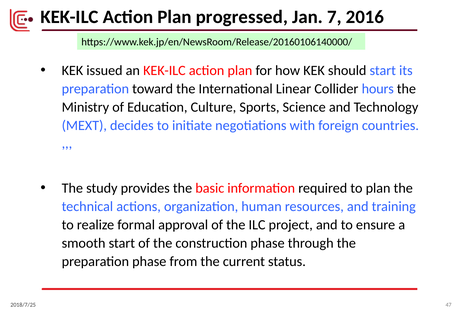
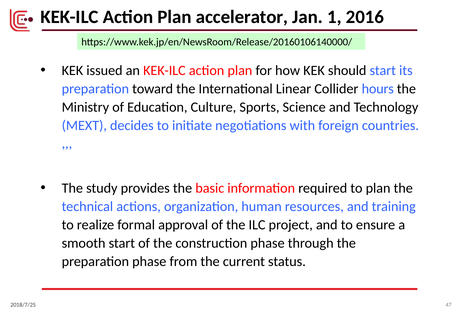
progressed: progressed -> accelerator (242, 17)
7: 7 -> 1 (334, 17)
